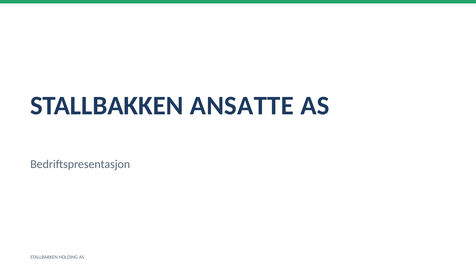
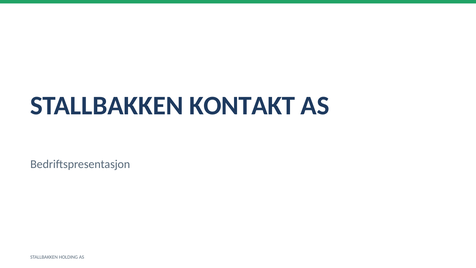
ANSATTE: ANSATTE -> KONTAKT (242, 106)
